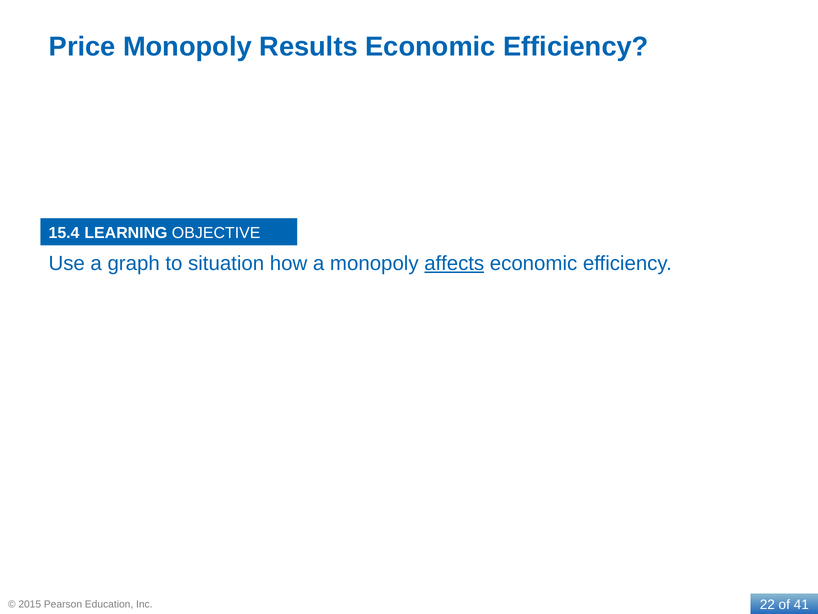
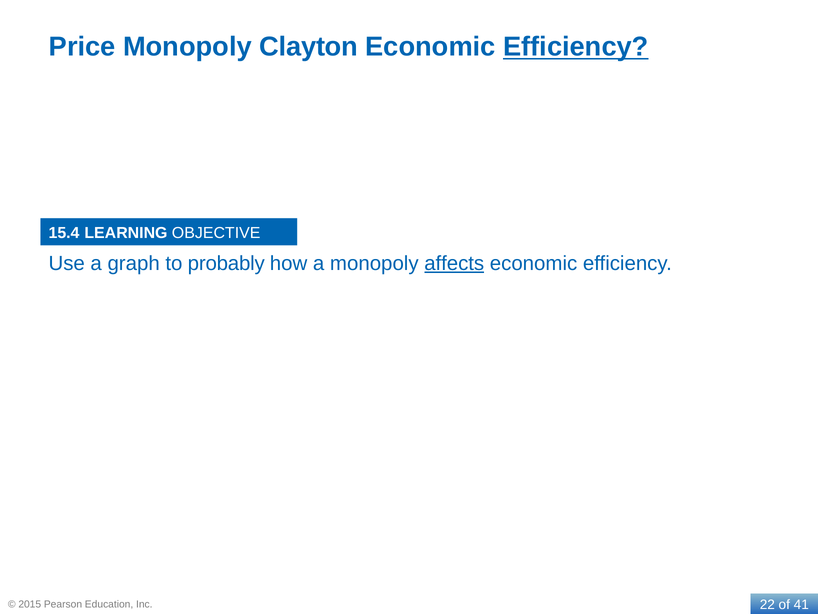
Results: Results -> Clayton (309, 47)
Efficiency underline: none -> present (576, 47)
situation: situation -> probably (226, 263)
